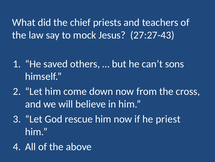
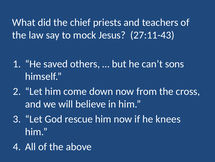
27:27-43: 27:27-43 -> 27:11-43 (152, 35)
priest: priest -> knees (168, 119)
